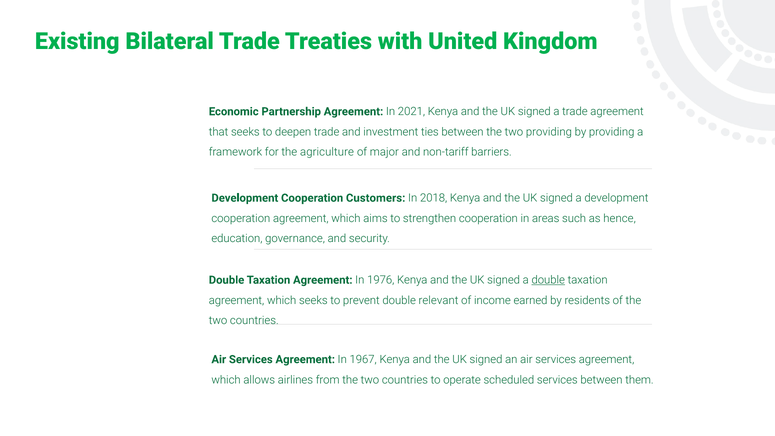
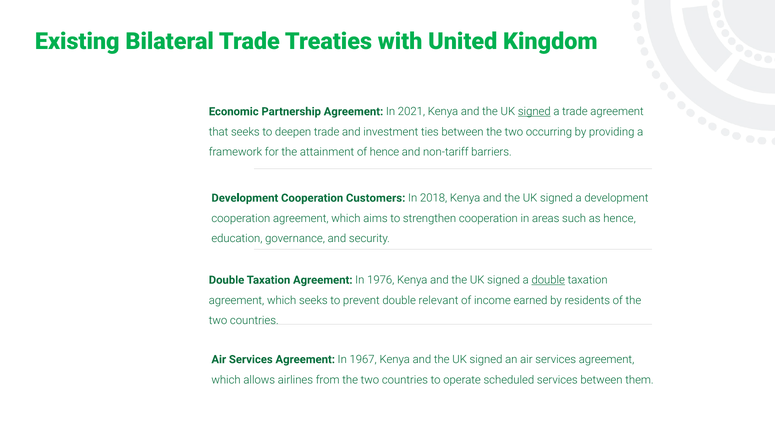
signed underline: none -> present (534, 112)
two providing: providing -> occurring (549, 132)
agriculture: agriculture -> attainment (327, 152)
of major: major -> hence (384, 152)
